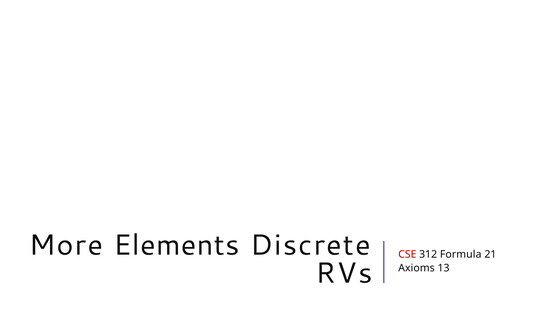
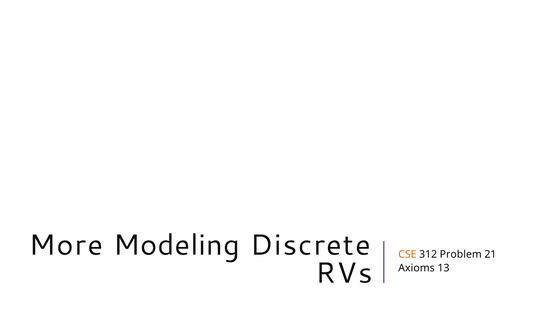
Elements: Elements -> Modeling (177, 245)
CSE colour: red -> orange (407, 254)
Formula: Formula -> Problem (461, 254)
